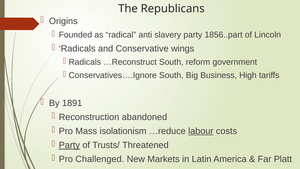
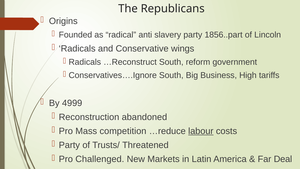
1891: 1891 -> 4999 (72, 103)
isolationism: isolationism -> competition (123, 131)
Party underline: present -> none (69, 145)
Platt: Platt -> Deal (283, 159)
